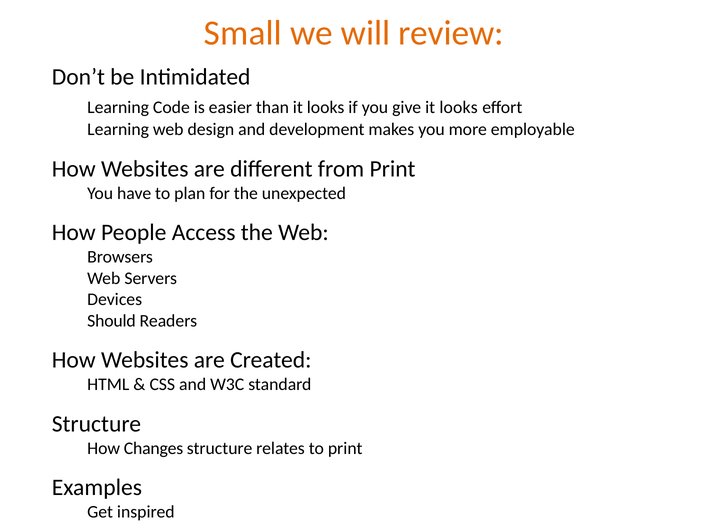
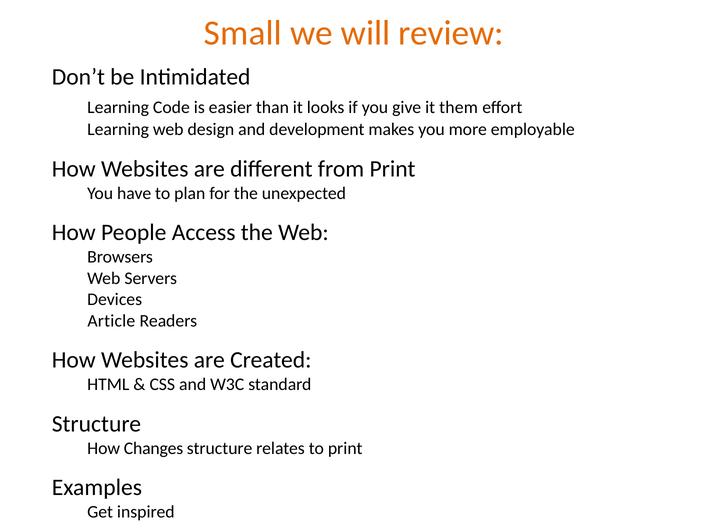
give it looks: looks -> them (459, 107)
Should: Should -> Article (111, 321)
